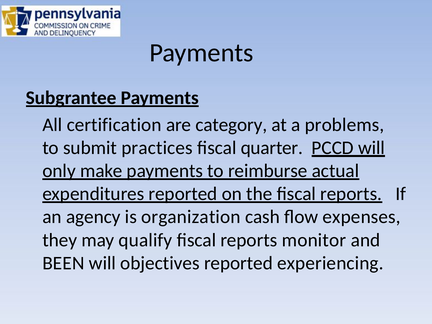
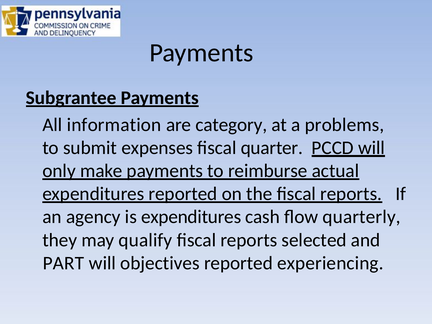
certification: certification -> information (114, 125)
practices: practices -> expenses (157, 148)
is organization: organization -> expenditures (191, 217)
expenses: expenses -> quarterly (362, 217)
monitor: monitor -> selected (314, 240)
BEEN: BEEN -> PART (63, 263)
